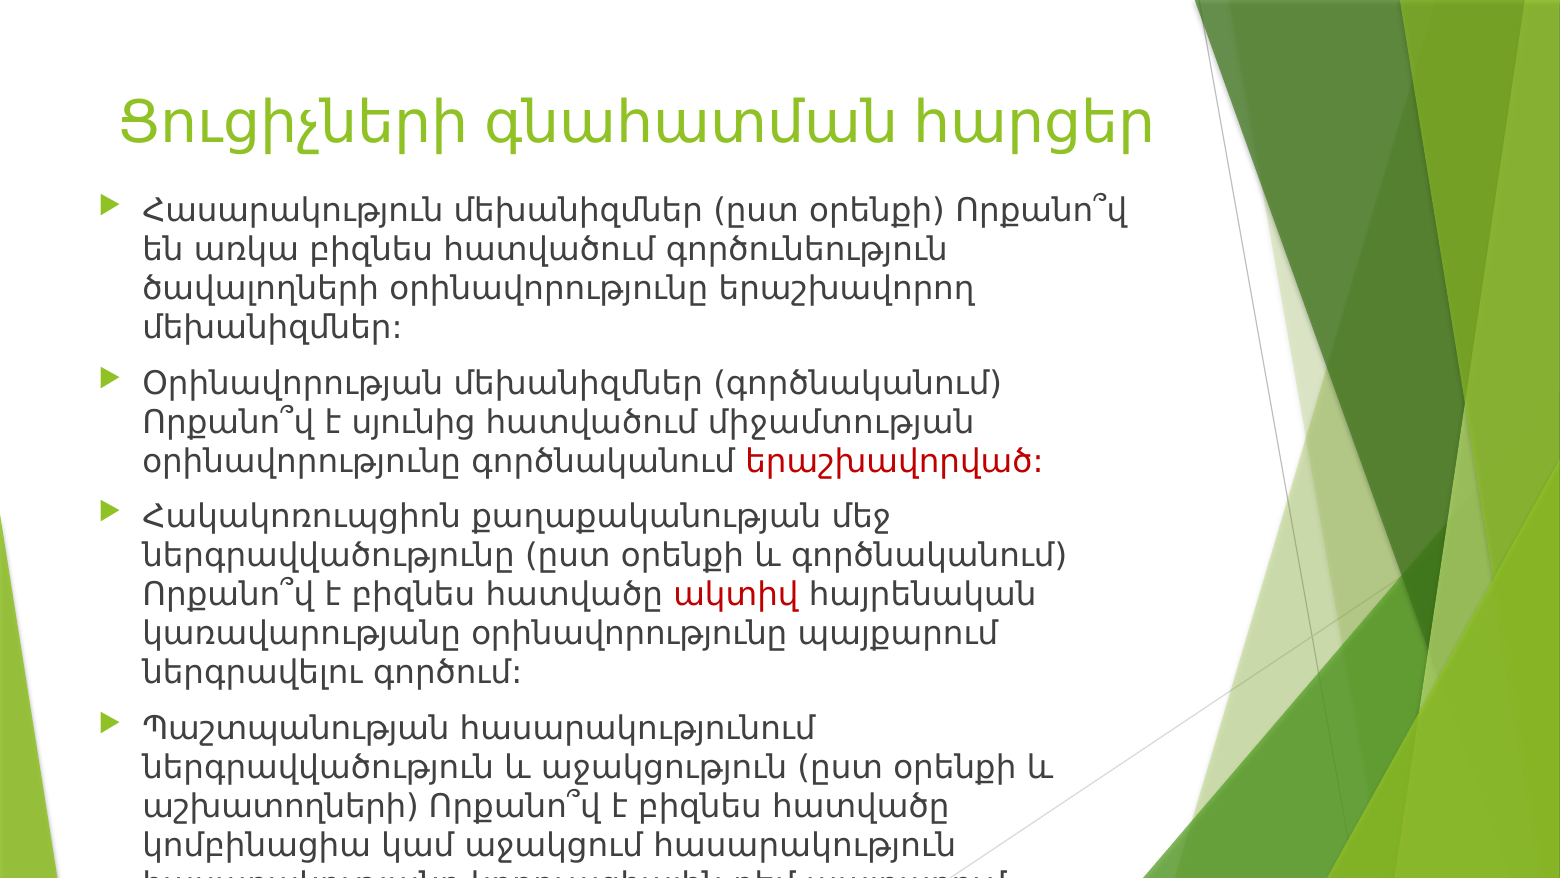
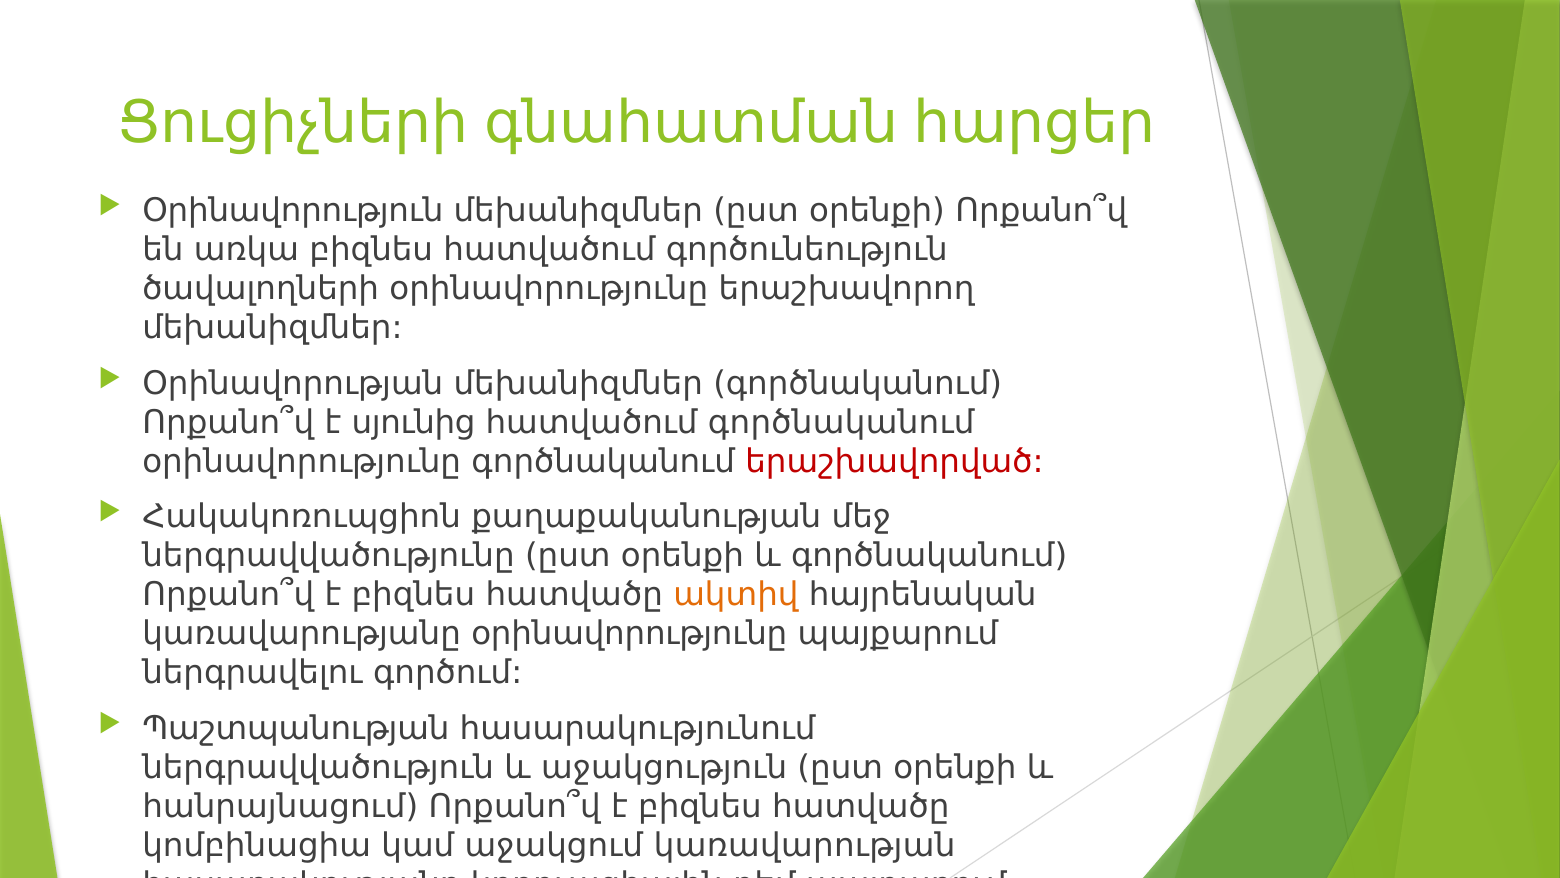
Հասարակություն: Հասարակություն -> Օրինավորություն (293, 211)
հատվածում միջամտության: միջամտության -> գործնականում (841, 422)
ակտիվ colour: red -> orange (736, 595)
աշխատողների: աշխատողների -> հանրայնացում (280, 806)
աջակցում հասարակություն: հասարակություն -> կառավարության (805, 845)
